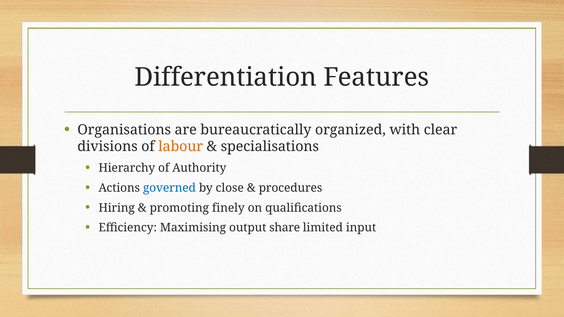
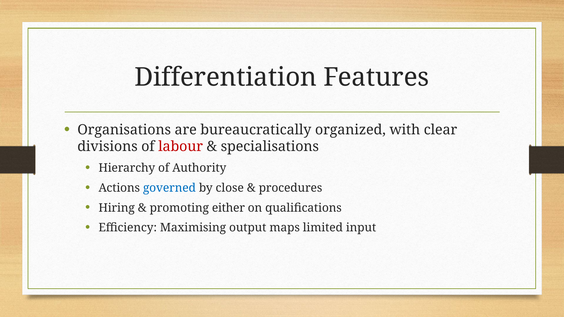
labour colour: orange -> red (181, 147)
finely: finely -> either (228, 208)
share: share -> maps (285, 228)
